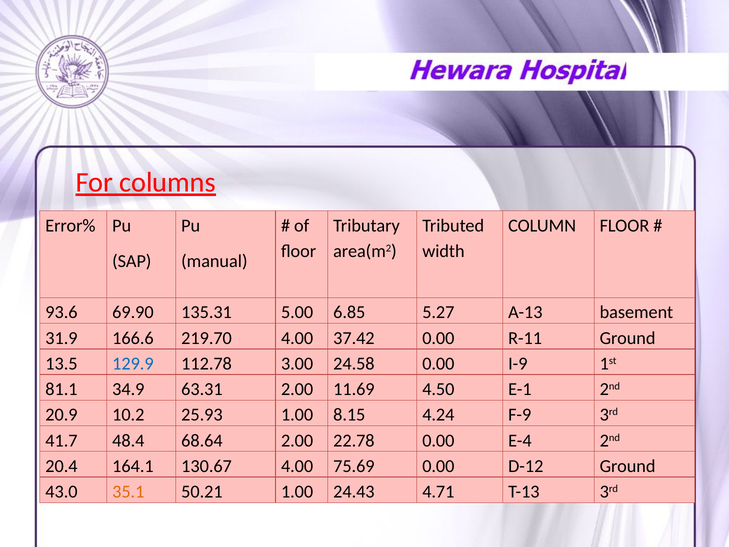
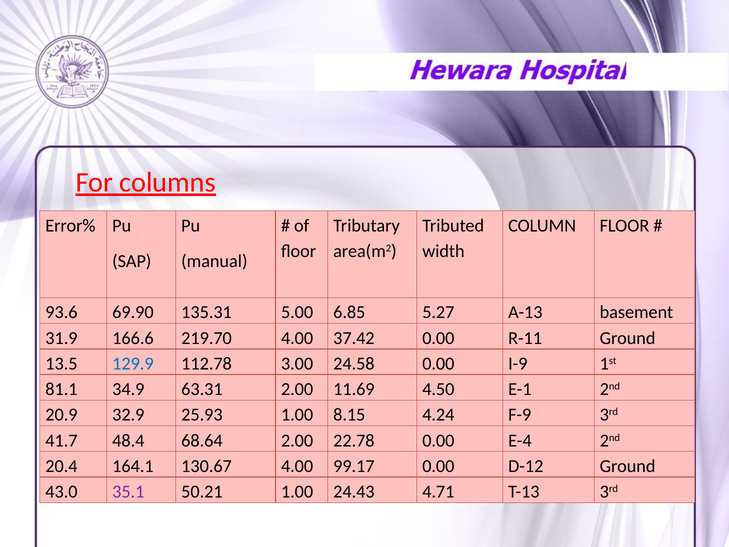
10.2: 10.2 -> 32.9 (128, 415)
75.69: 75.69 -> 99.17 (354, 466)
35.1 colour: orange -> purple (128, 491)
